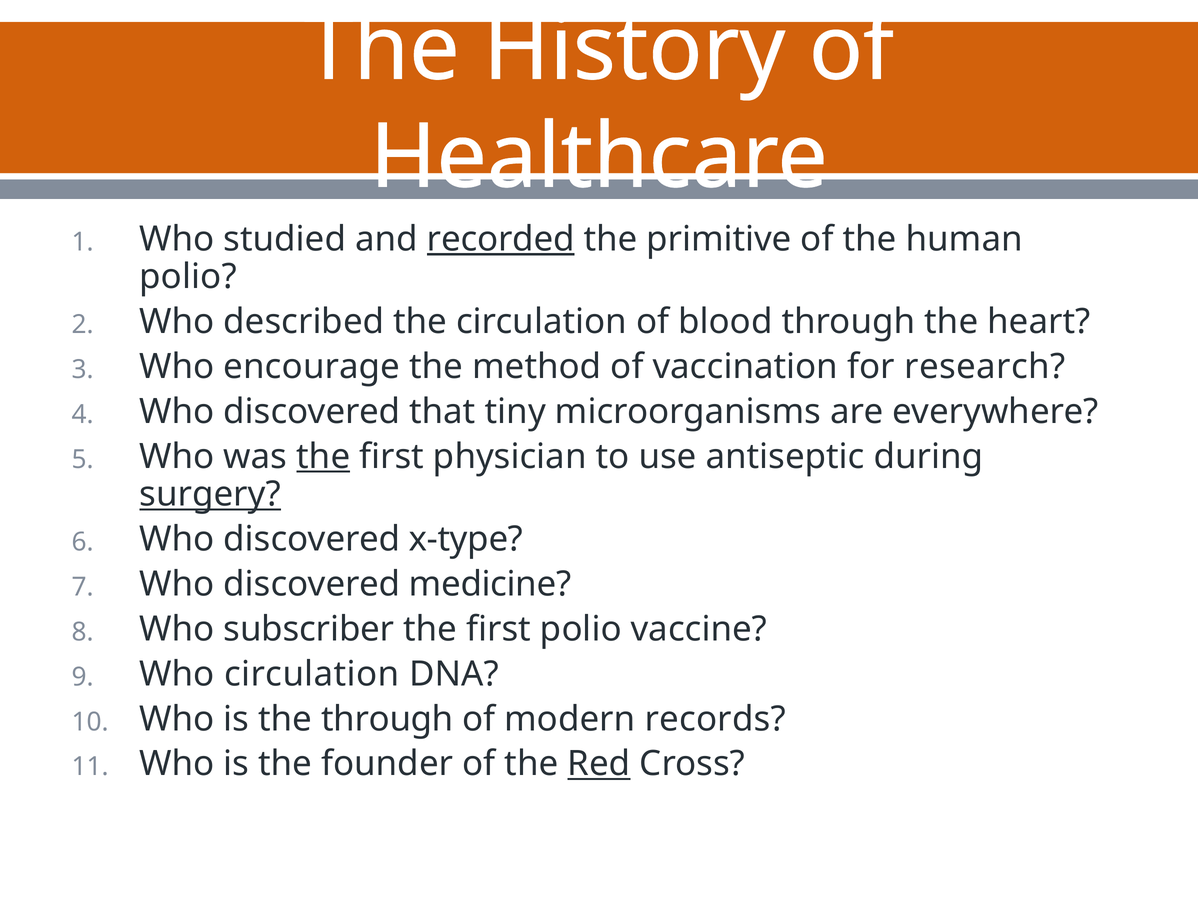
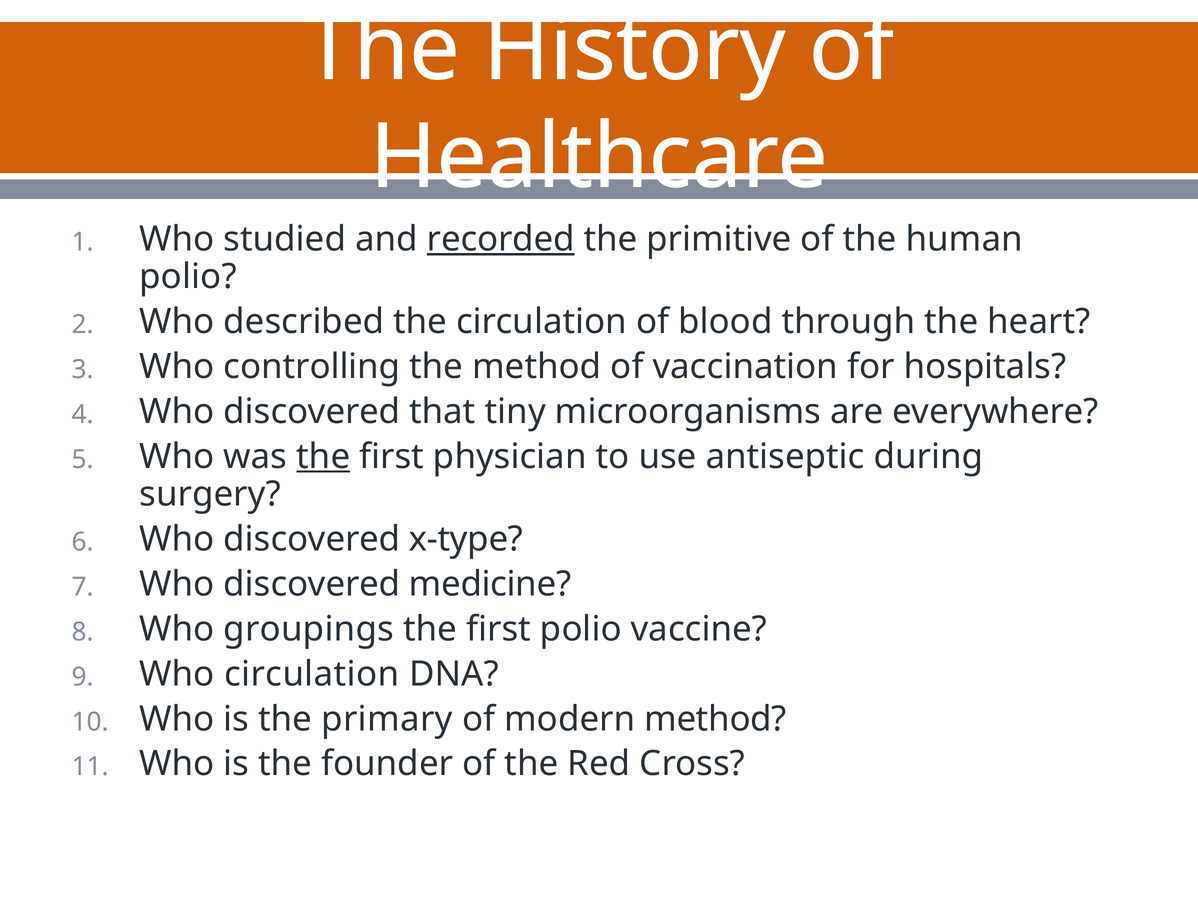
encourage: encourage -> controlling (312, 367)
research: research -> hospitals (985, 367)
surgery underline: present -> none (210, 494)
subscriber: subscriber -> groupings (309, 629)
the through: through -> primary (387, 719)
modern records: records -> method (715, 719)
Red underline: present -> none (599, 764)
